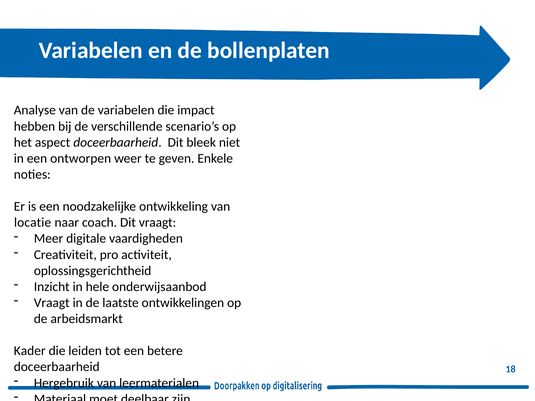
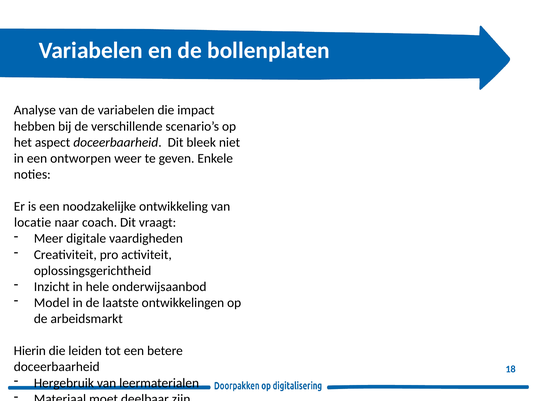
Vraagt: Vraagt -> Model (52, 303)
Kader: Kader -> Hierin (30, 351)
